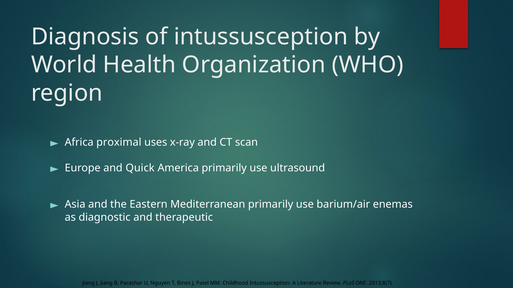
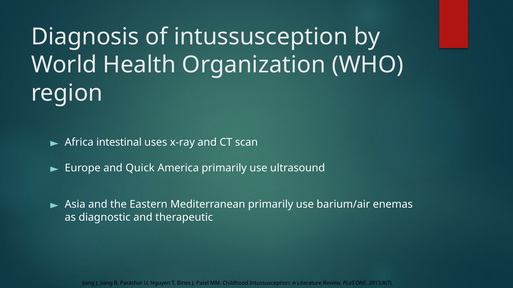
proximal: proximal -> intestinal (119, 143)
